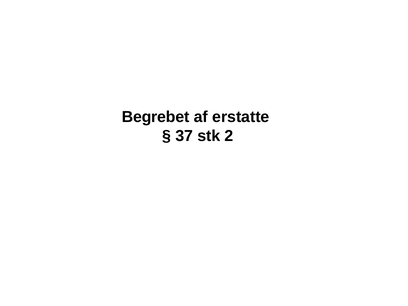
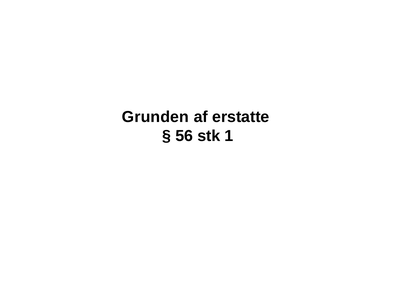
Begrebet: Begrebet -> Grunden (155, 117)
37: 37 -> 56 (184, 136)
2: 2 -> 1 (229, 136)
